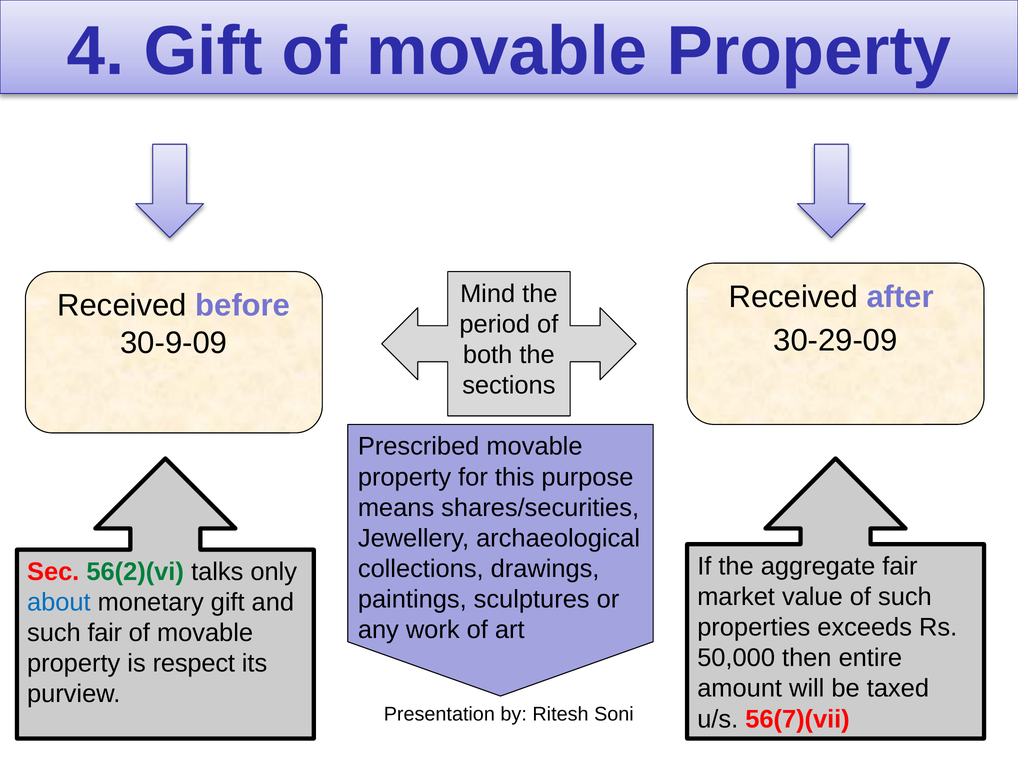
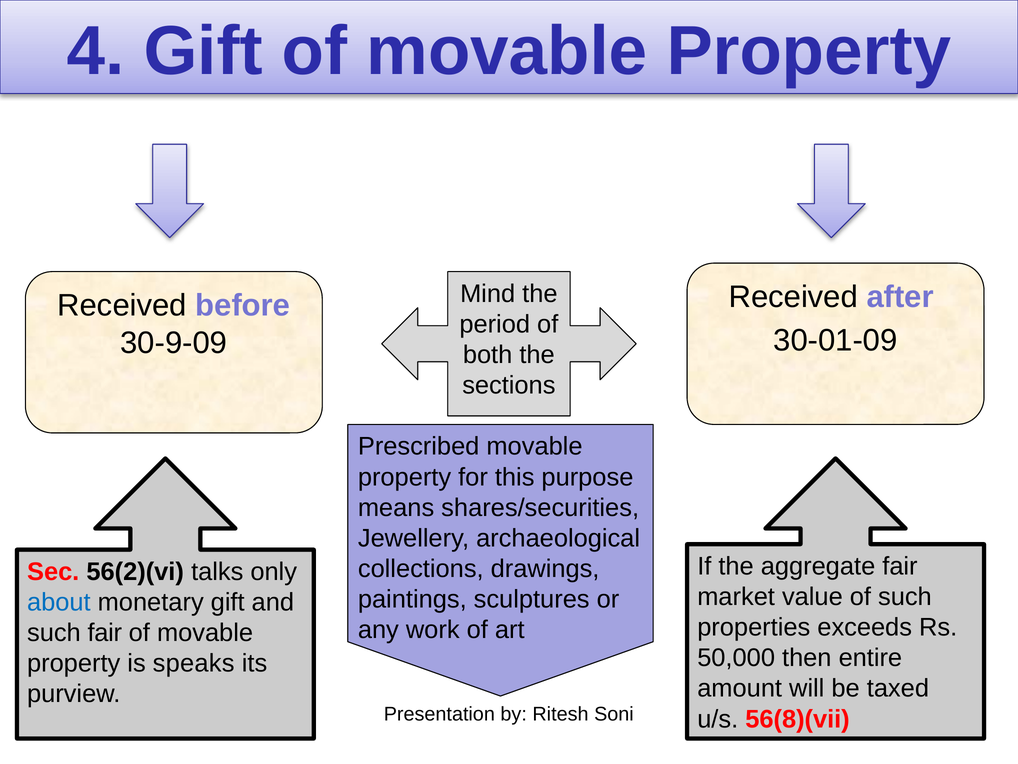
30-29-09: 30-29-09 -> 30-01-09 (835, 340)
56(2)(vi colour: green -> black (135, 571)
respect: respect -> speaks (194, 663)
56(7)(vii: 56(7)(vii -> 56(8)(vii (798, 719)
